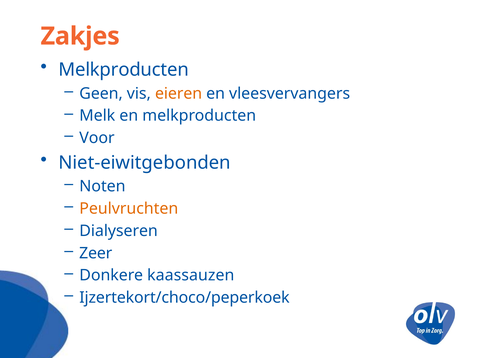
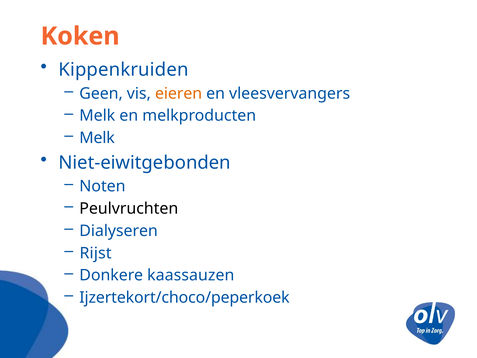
Zakjes: Zakjes -> Koken (80, 36)
Melkproducten: Melkproducten -> Kippenkruiden (123, 70)
Voor: Voor -> Melk (97, 138)
Peulvruchten colour: orange -> black (129, 208)
Zeer: Zeer -> Rijst (96, 253)
